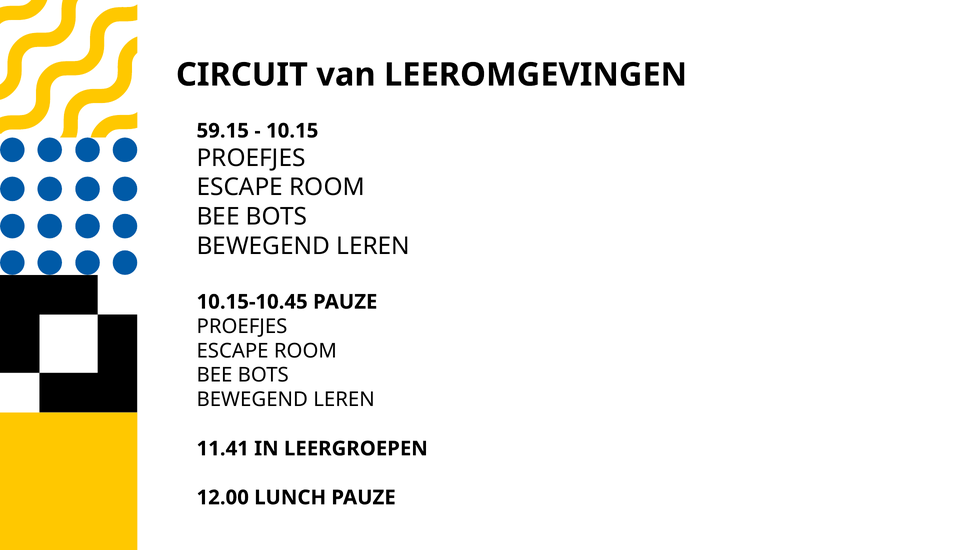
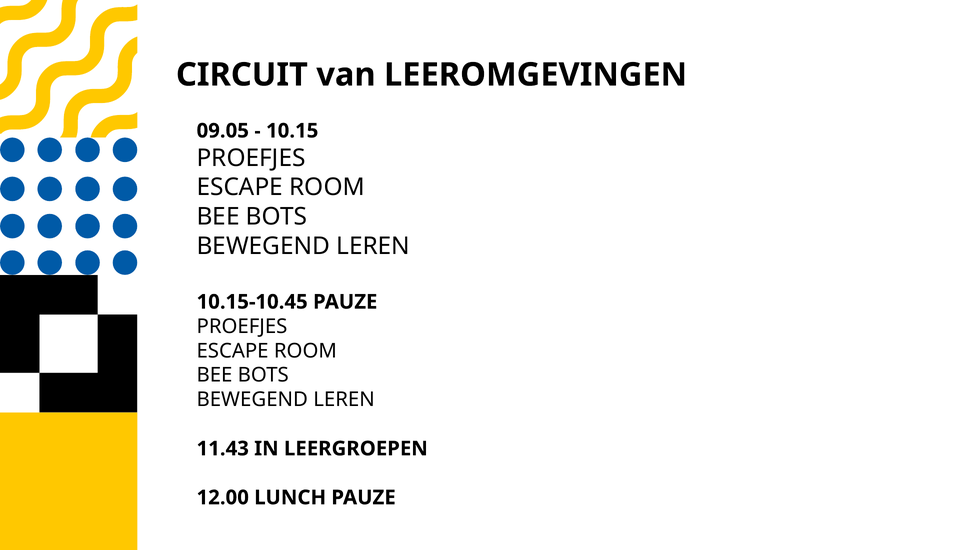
59.15: 59.15 -> 09.05 (223, 131)
11.41: 11.41 -> 11.43 (223, 448)
